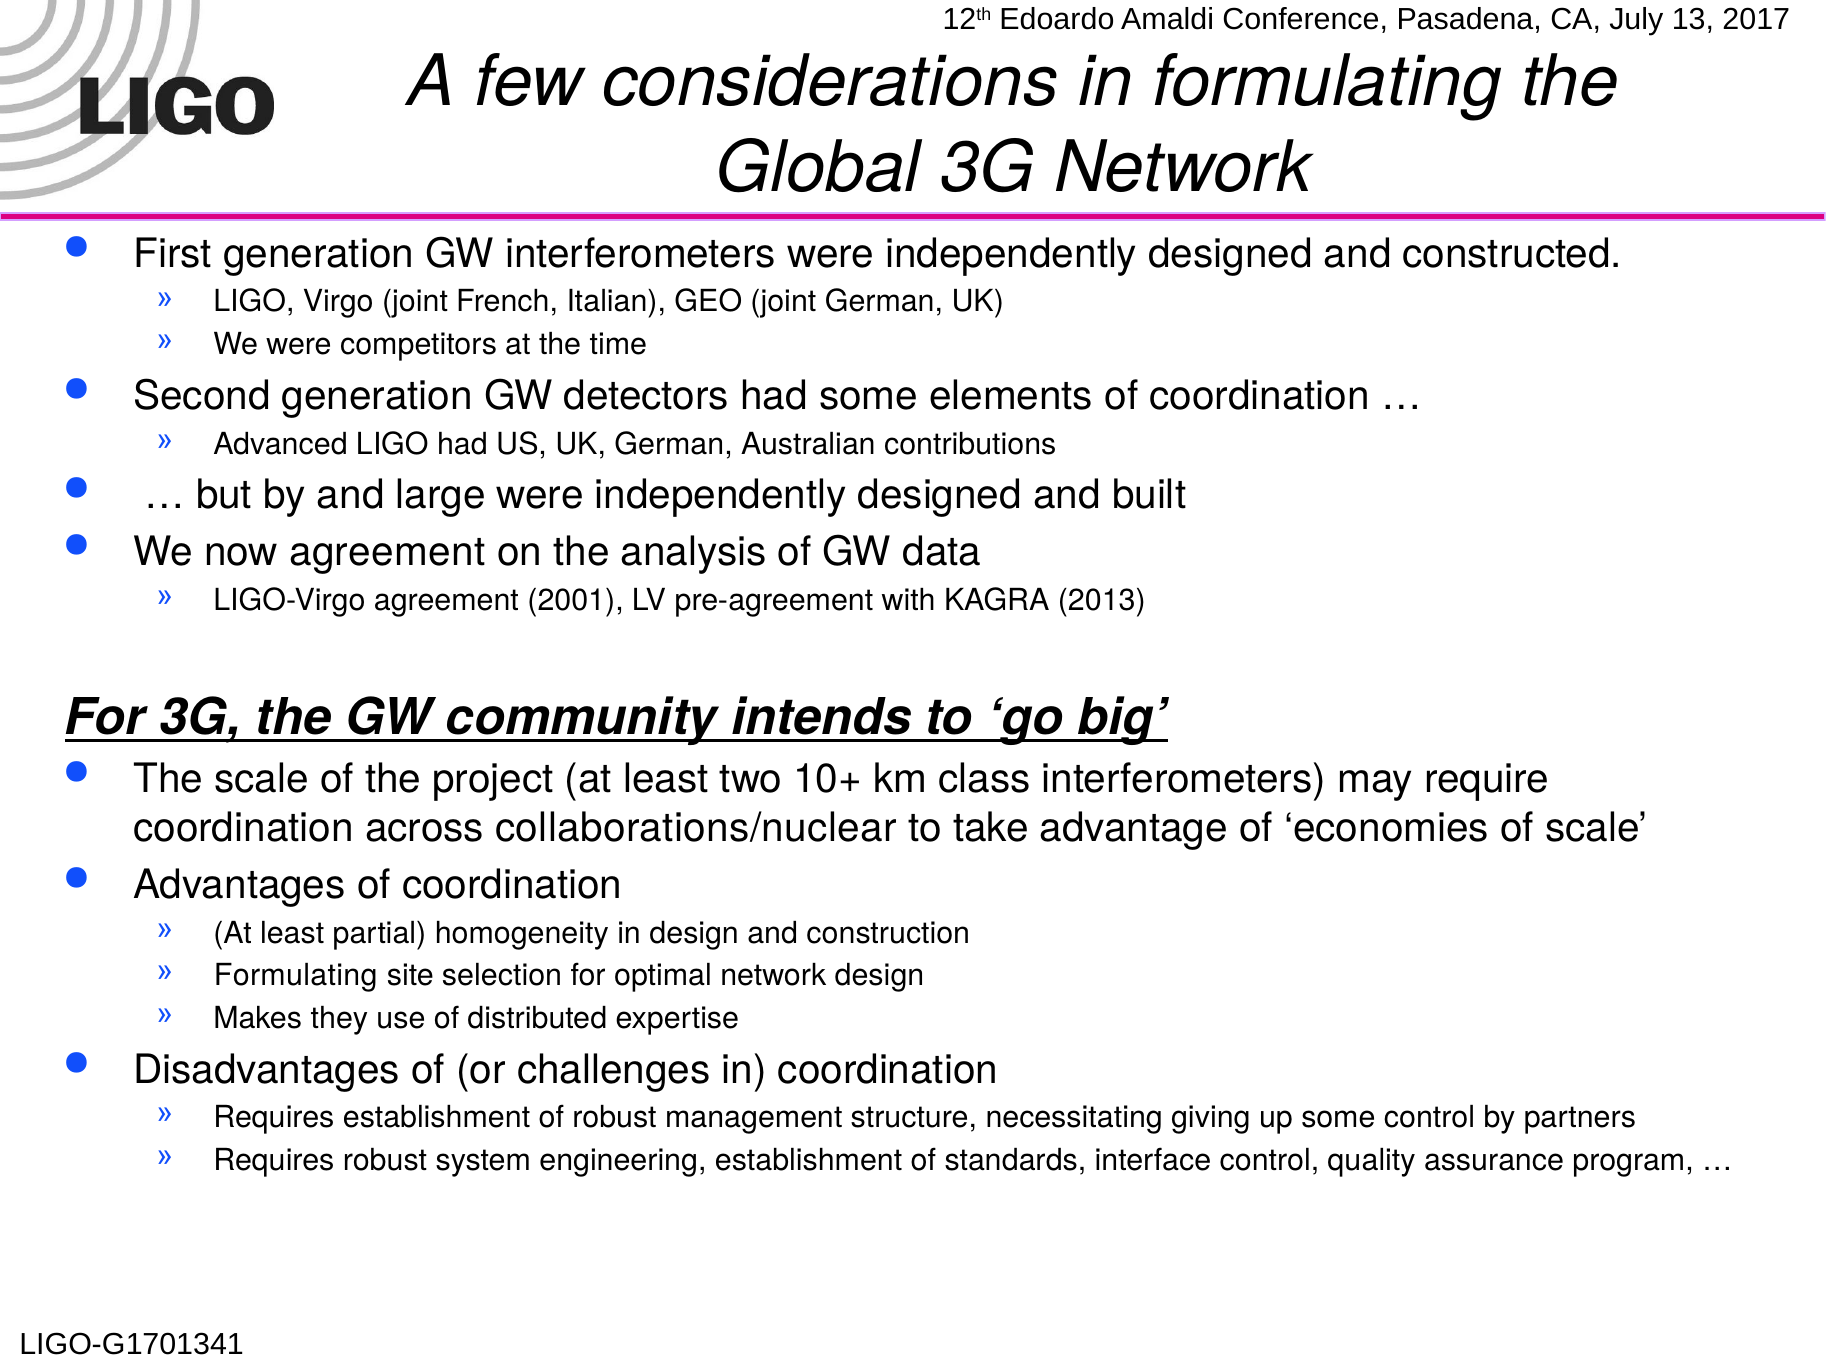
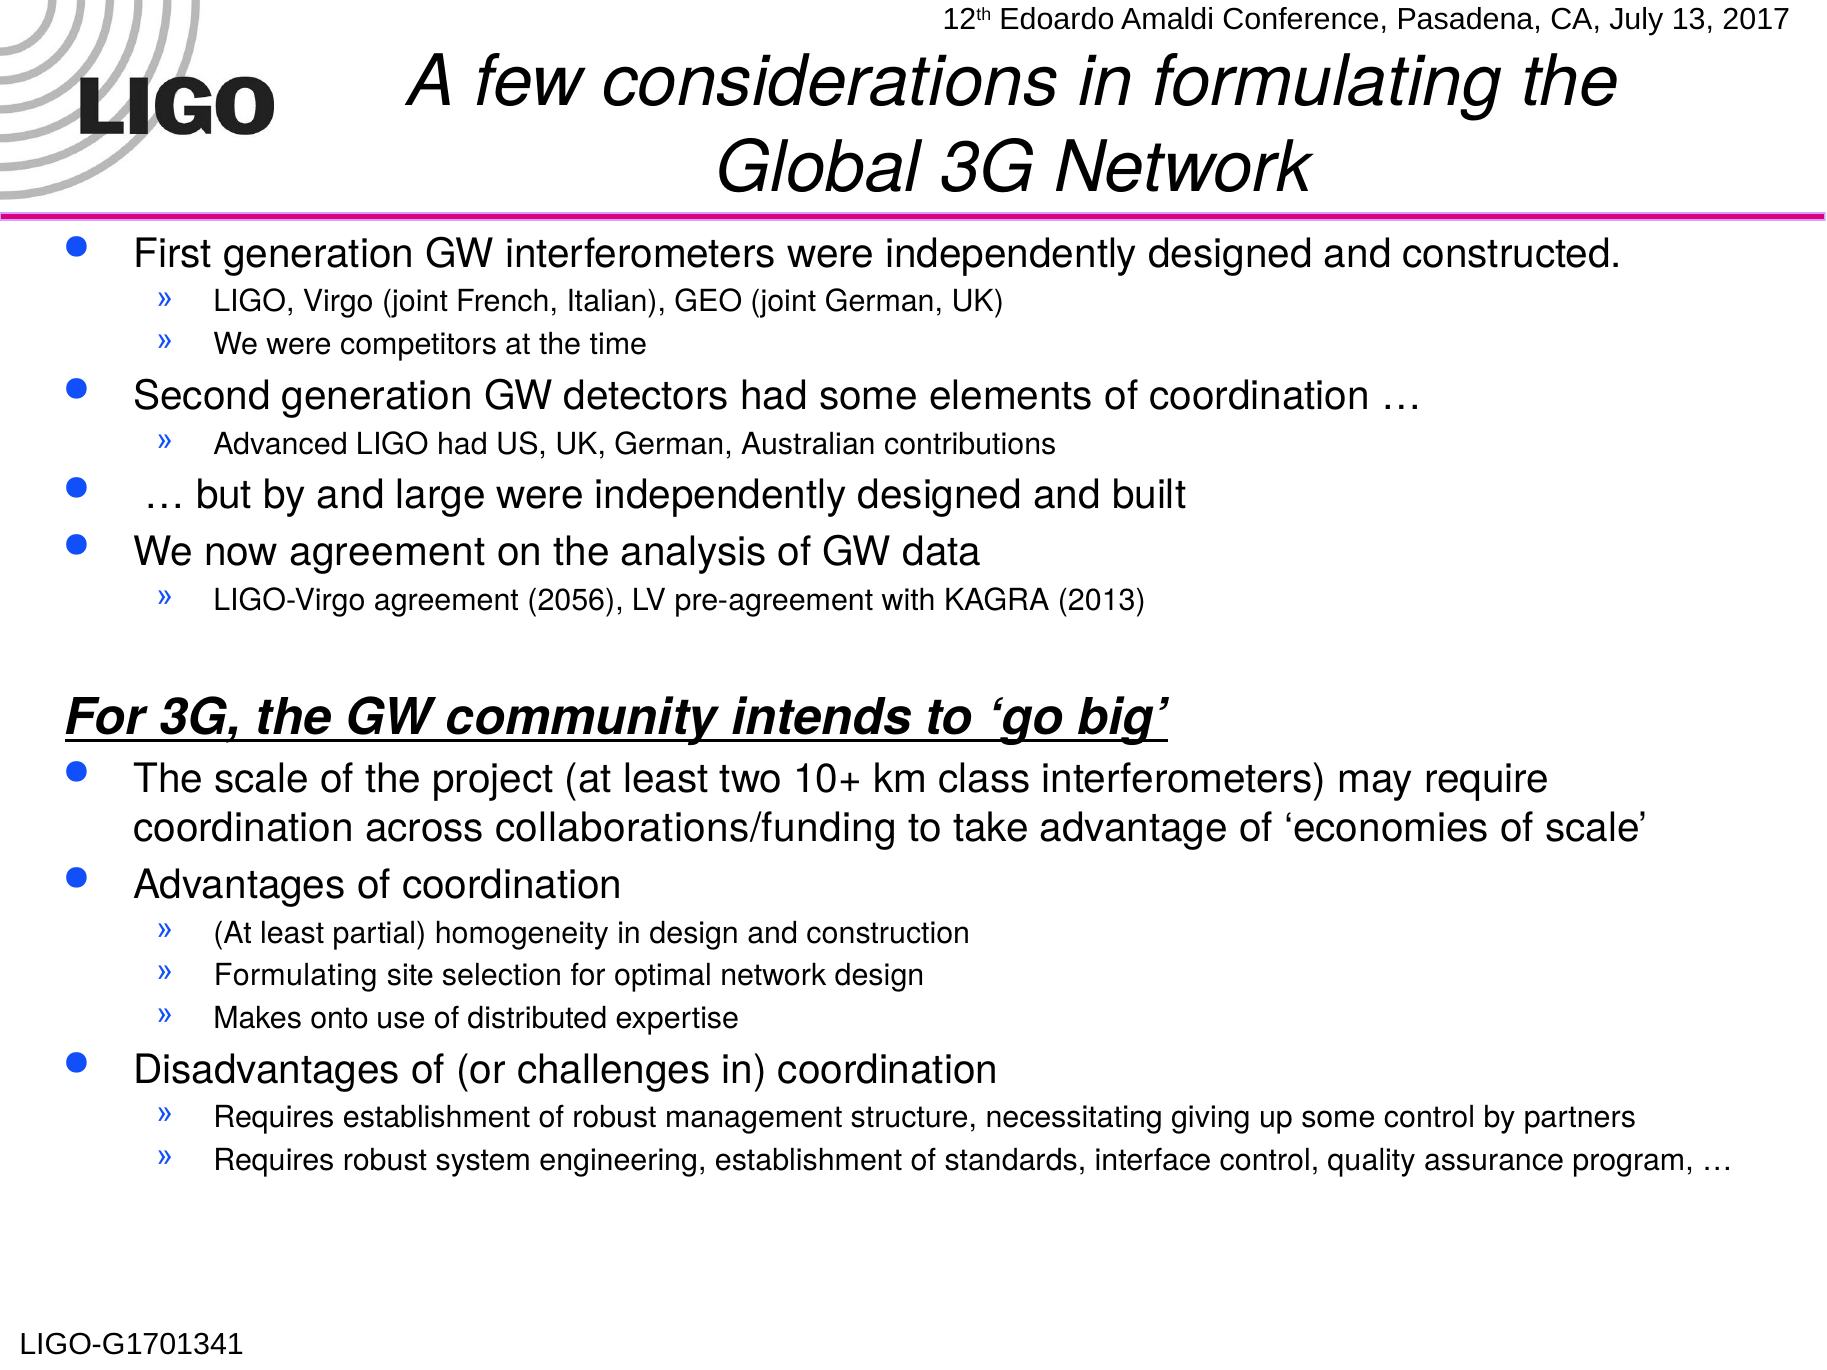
2001: 2001 -> 2056 (576, 600)
collaborations/nuclear: collaborations/nuclear -> collaborations/funding (696, 828)
they: they -> onto (340, 1019)
